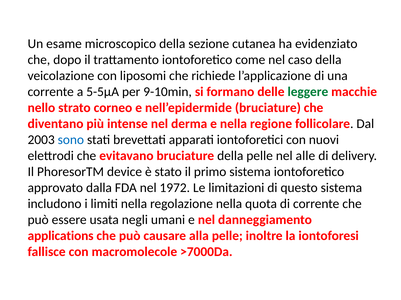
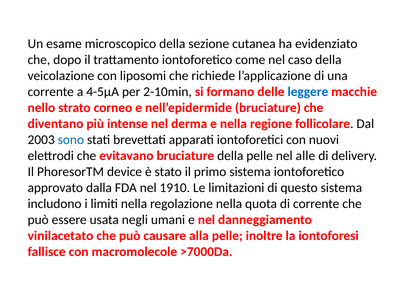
5-5μA: 5-5μA -> 4-5μA (103, 92)
9-10min: 9-10min -> 2-10min (168, 92)
leggere colour: green -> blue (308, 92)
1972: 1972 -> 1910 (175, 188)
applications: applications -> vinilacetato (60, 236)
